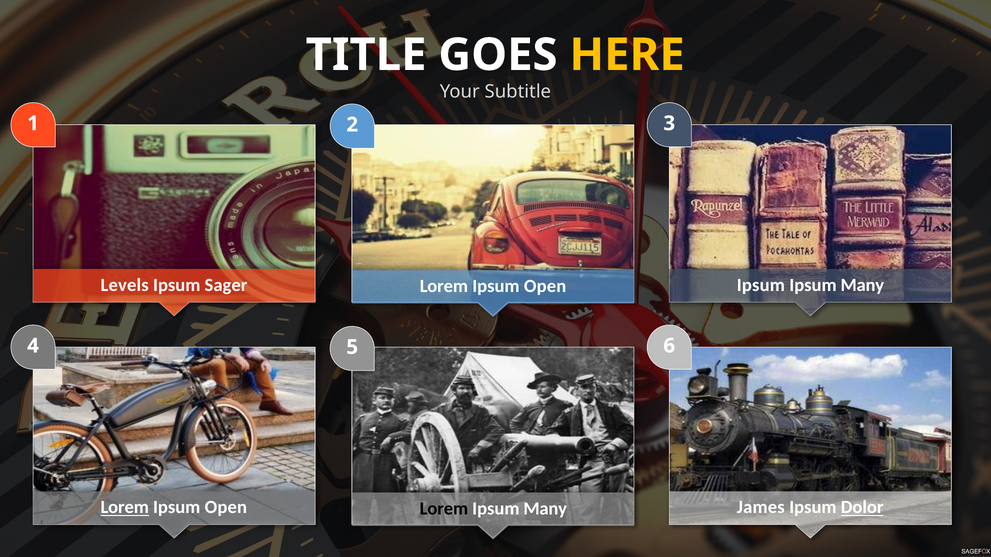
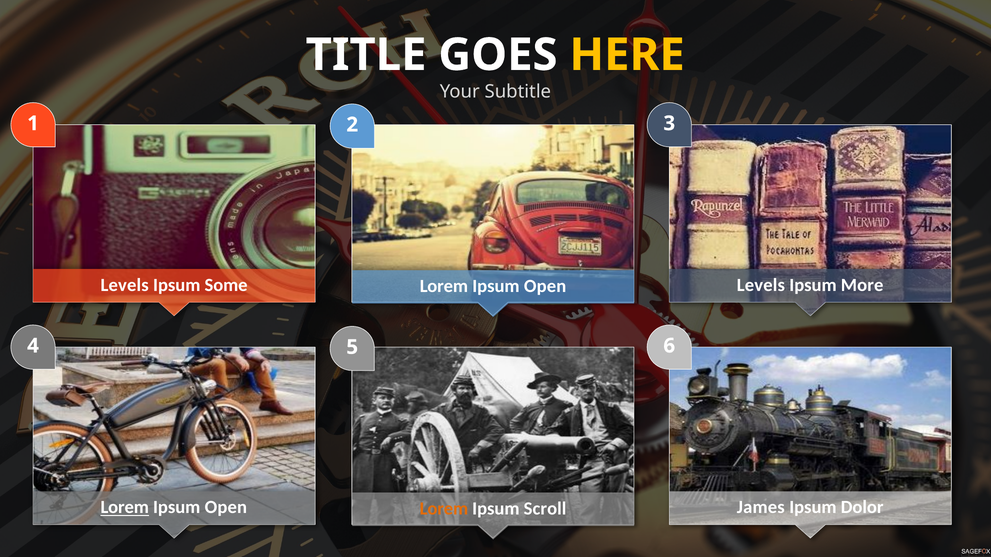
Sager: Sager -> Some (226, 285)
Ipsum: Ipsum -> Levels (761, 285)
Many: Many -> More (862, 285)
Dolor underline: present -> none (862, 508)
Lorem colour: black -> orange (444, 509)
Many: Many -> Scroll (545, 509)
